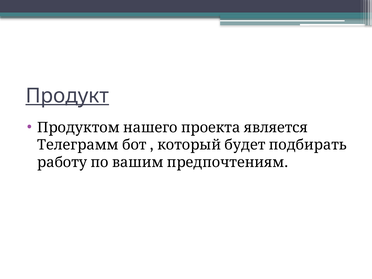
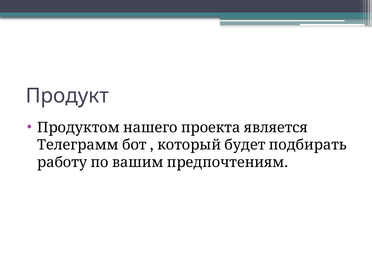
Продукт underline: present -> none (67, 96)
